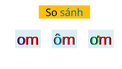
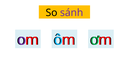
sánh colour: blue -> purple (72, 13)
